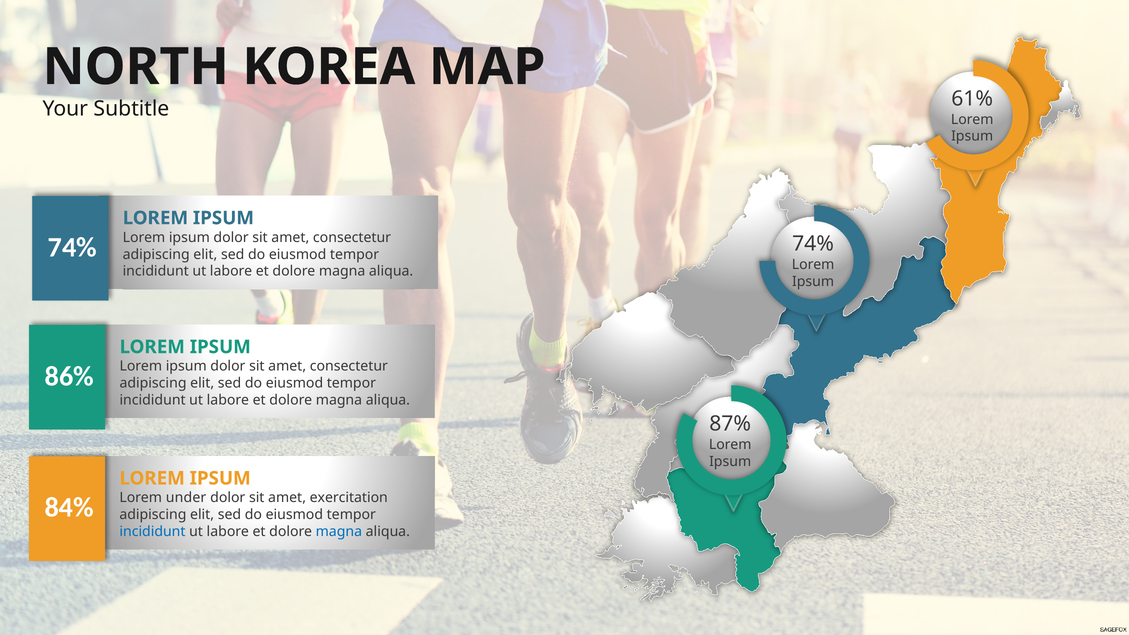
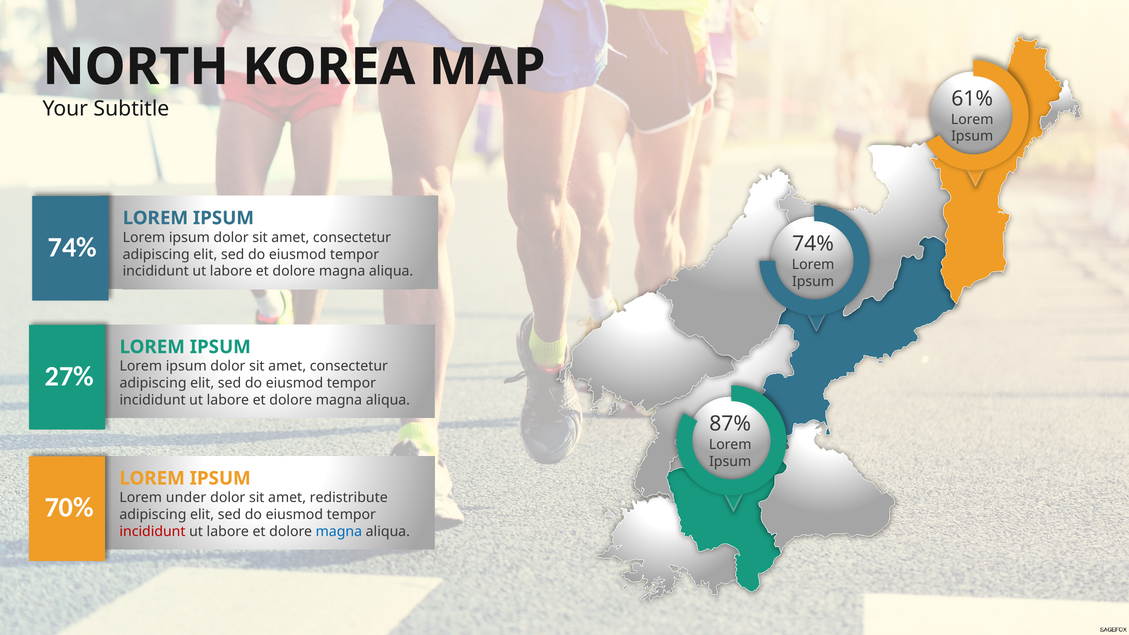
86%: 86% -> 27% (69, 376)
exercitation: exercitation -> redistribute (349, 498)
84%: 84% -> 70% (69, 508)
incididunt colour: blue -> red (152, 532)
